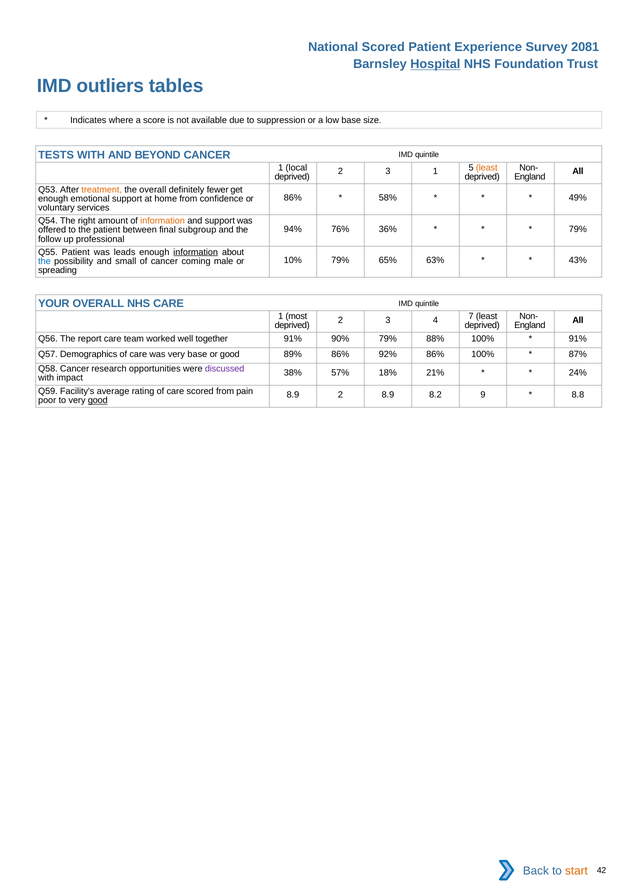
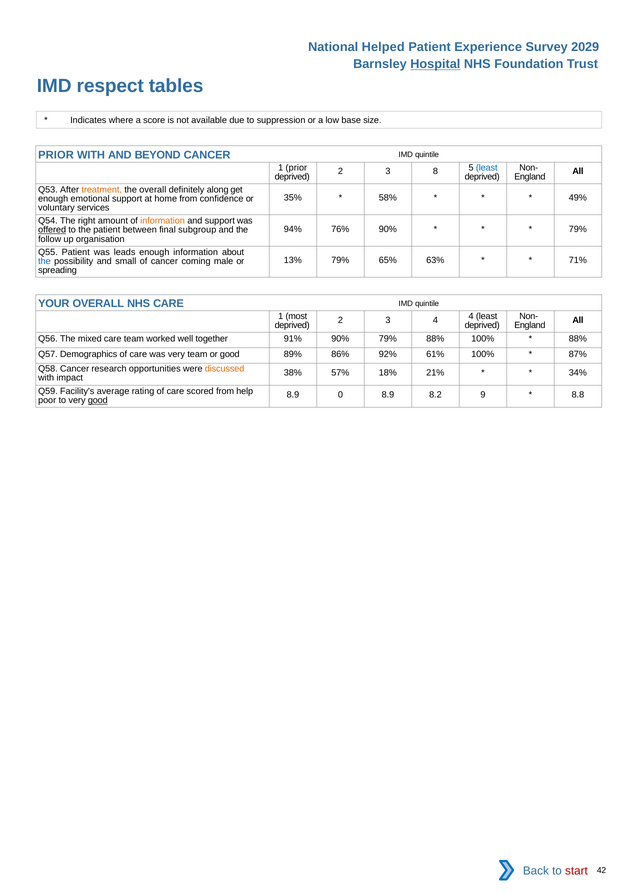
National Scored: Scored -> Helped (383, 47)
2081: 2081 -> 2029 (585, 47)
outliers: outliers -> respect (110, 86)
TESTS: TESTS -> PRIOR (56, 155)
1 local: local -> prior (296, 168)
3 1: 1 -> 8 (435, 172)
least colour: orange -> blue (487, 168)
fewer: fewer -> along (218, 190)
86%: 86% -> 35% (293, 198)
76% 36%: 36% -> 90% (388, 229)
offered underline: none -> present (52, 230)
professional: professional -> organisation (100, 239)
information underline: present -> none (196, 252)
10%: 10% -> 13% (293, 260)
43%: 43% -> 71% (578, 260)
4 7: 7 -> 4 (471, 316)
report: report -> mixed (90, 339)
91%: 91% -> 88% (578, 339)
very base: base -> team (197, 354)
92% 86%: 86% -> 61% (435, 354)
discussed colour: purple -> orange (225, 369)
24%: 24% -> 34% (578, 373)
pain: pain -> help (245, 391)
8.9 2: 2 -> 0 (340, 395)
start colour: orange -> red (576, 871)
